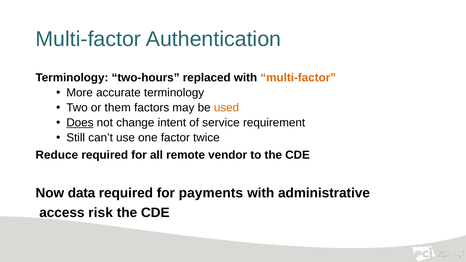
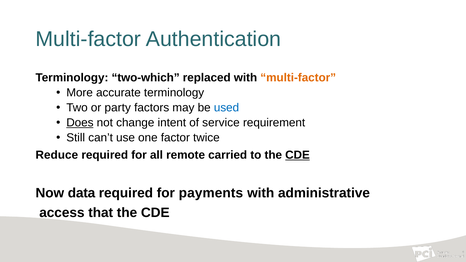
two-hours: two-hours -> two-which (146, 78)
them: them -> party (118, 108)
used colour: orange -> blue (226, 108)
vendor: vendor -> carried (228, 155)
CDE underline: none -> present (298, 155)
risk: risk -> that (101, 213)
